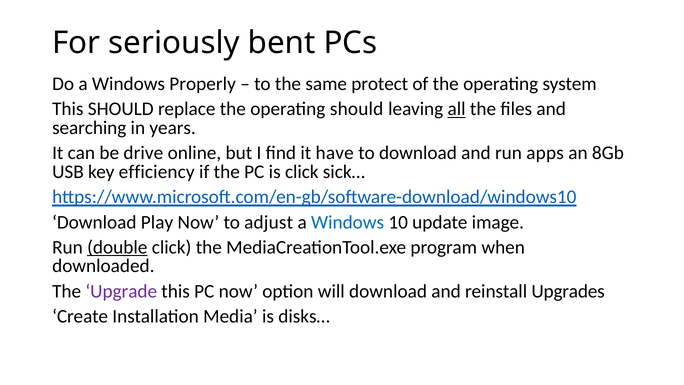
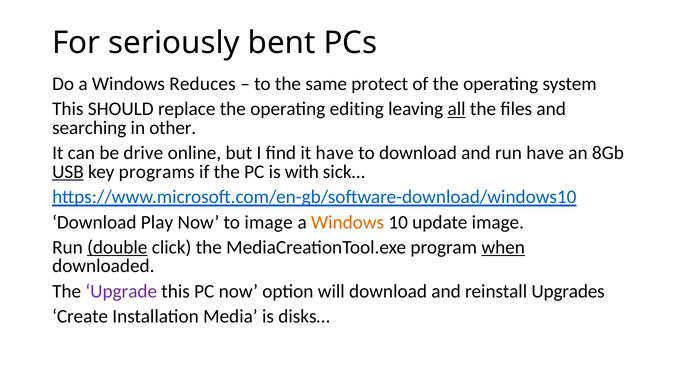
Properly: Properly -> Reduces (203, 84)
operating should: should -> editing (357, 109)
years: years -> other (173, 128)
run apps: apps -> have (545, 153)
USB underline: none -> present (68, 172)
efficiency: efficiency -> programs (157, 172)
is click: click -> with (302, 172)
to adjust: adjust -> image (269, 222)
Windows colour: blue -> orange (348, 222)
when underline: none -> present (503, 247)
